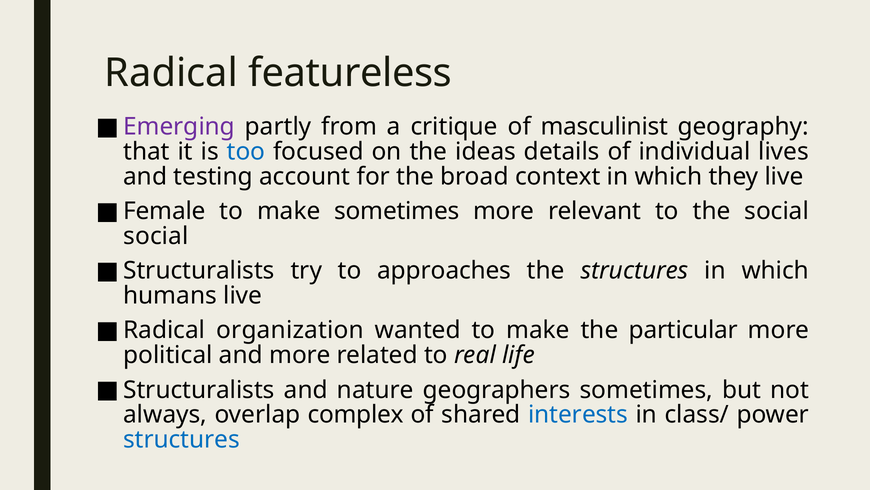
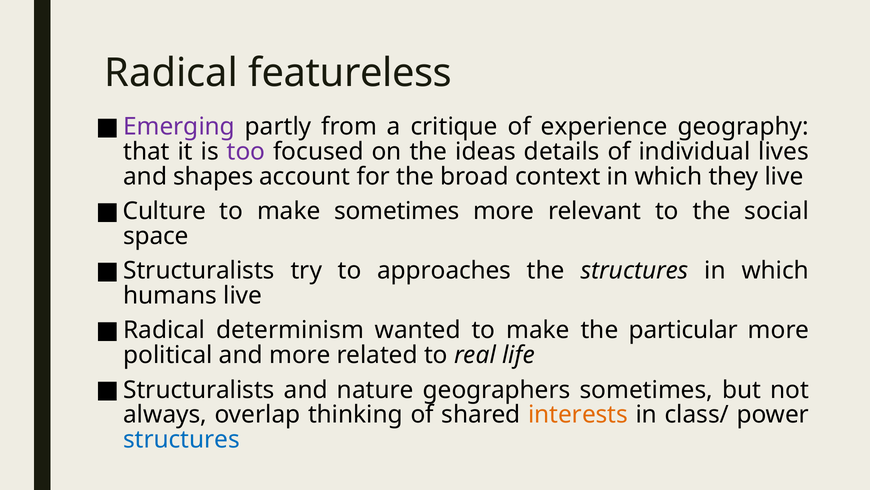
masculinist: masculinist -> experience (604, 127)
too colour: blue -> purple (246, 151)
testing: testing -> shapes (213, 176)
Female: Female -> Culture (165, 211)
social: social -> space (156, 236)
organization: organization -> determinism (290, 330)
complex: complex -> thinking (355, 414)
interests colour: blue -> orange (578, 414)
